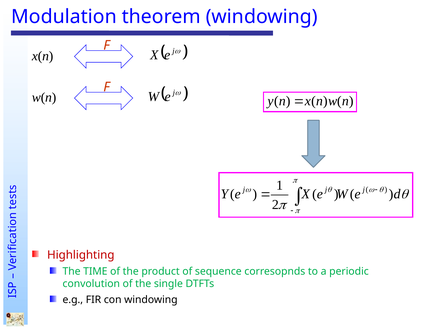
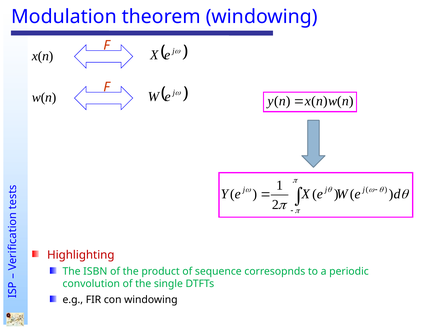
TIME: TIME -> ISBN (95, 271)
